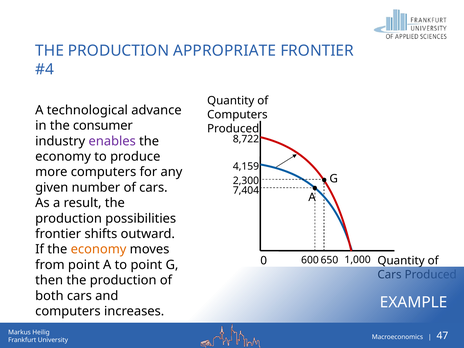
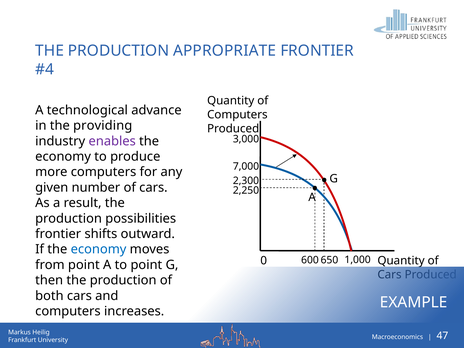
consumer: consumer -> providing (103, 126)
8,722: 8,722 -> 3,000 (246, 139)
4,159: 4,159 -> 7,000 (246, 166)
7,404: 7,404 -> 2,250 (246, 190)
economy colour: orange -> blue (99, 249)
